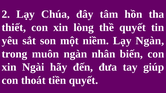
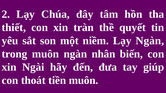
lòng: lòng -> tràn (84, 28)
tiền quyết: quyết -> muôn (84, 81)
